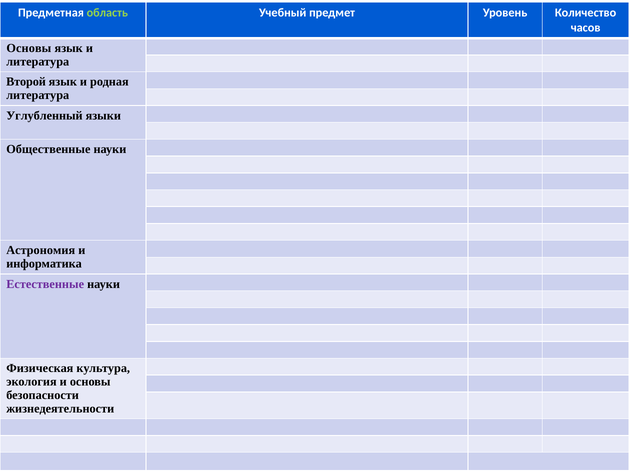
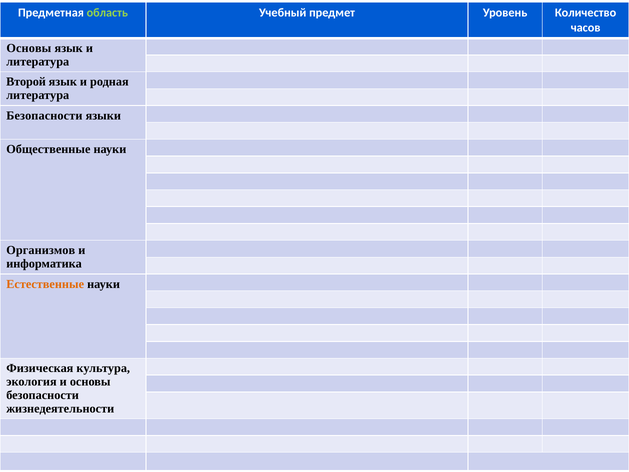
Углубленный: Углубленный -> Безопасности (44, 115)
Астрономия: Астрономия -> Организмов (41, 250)
Естественные colour: purple -> orange (45, 284)
